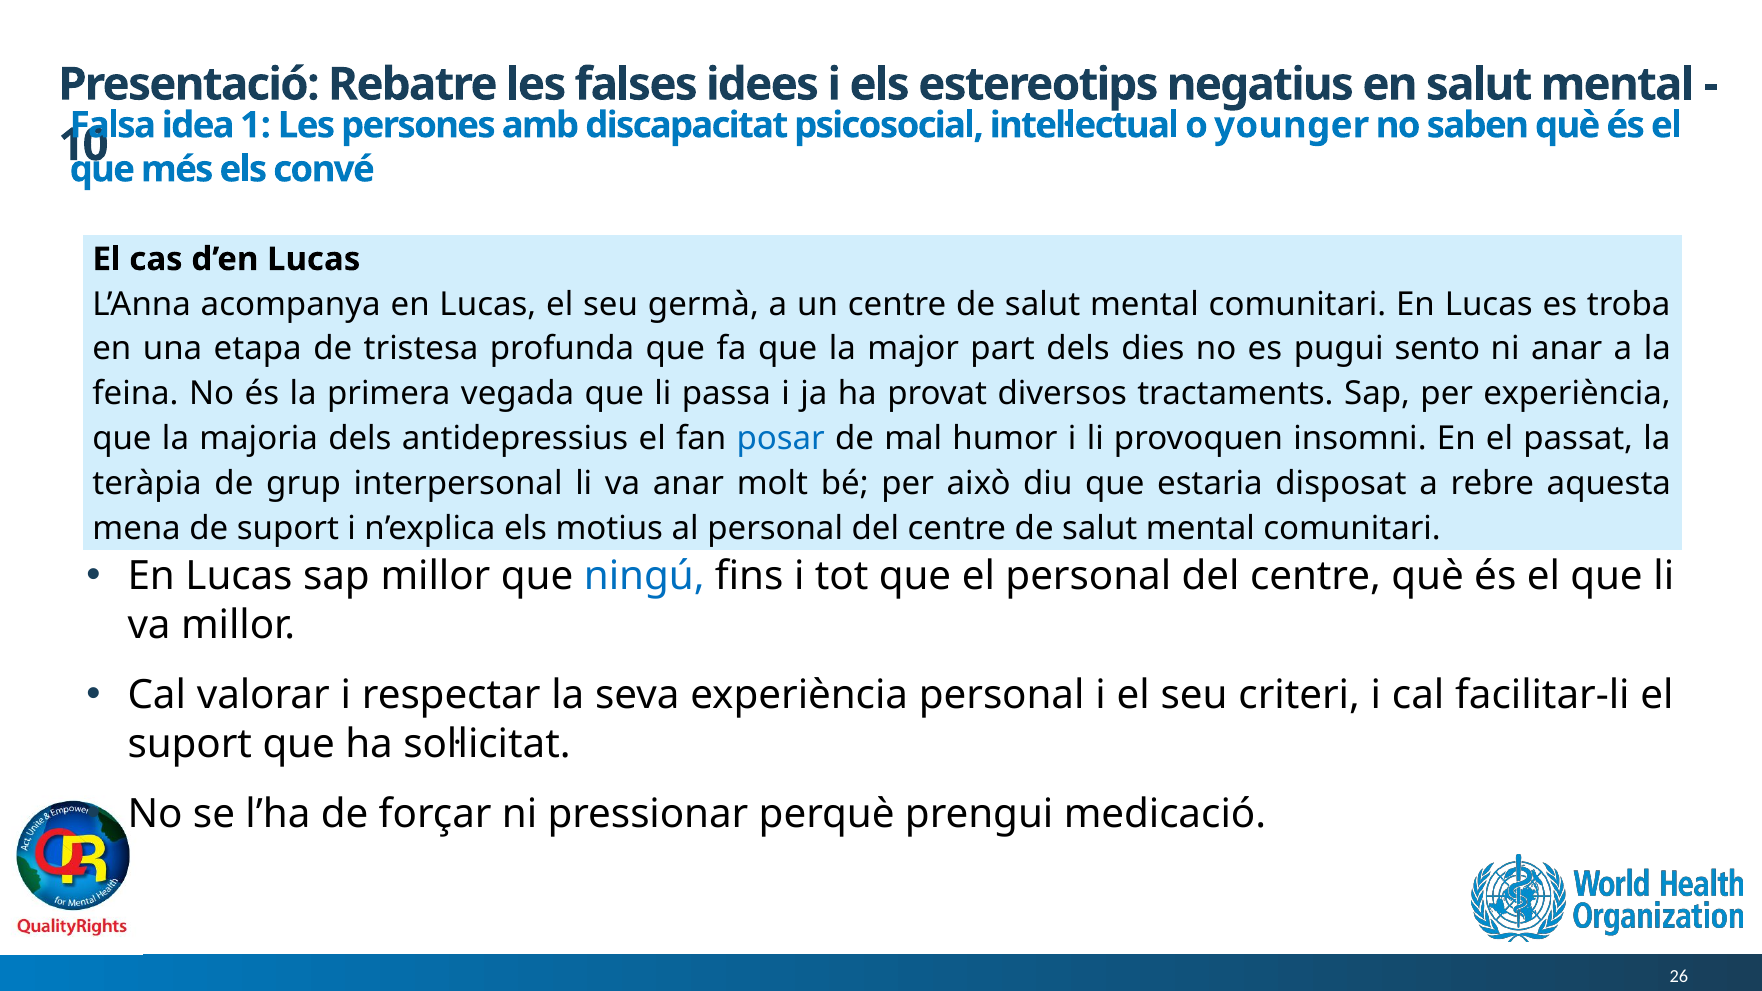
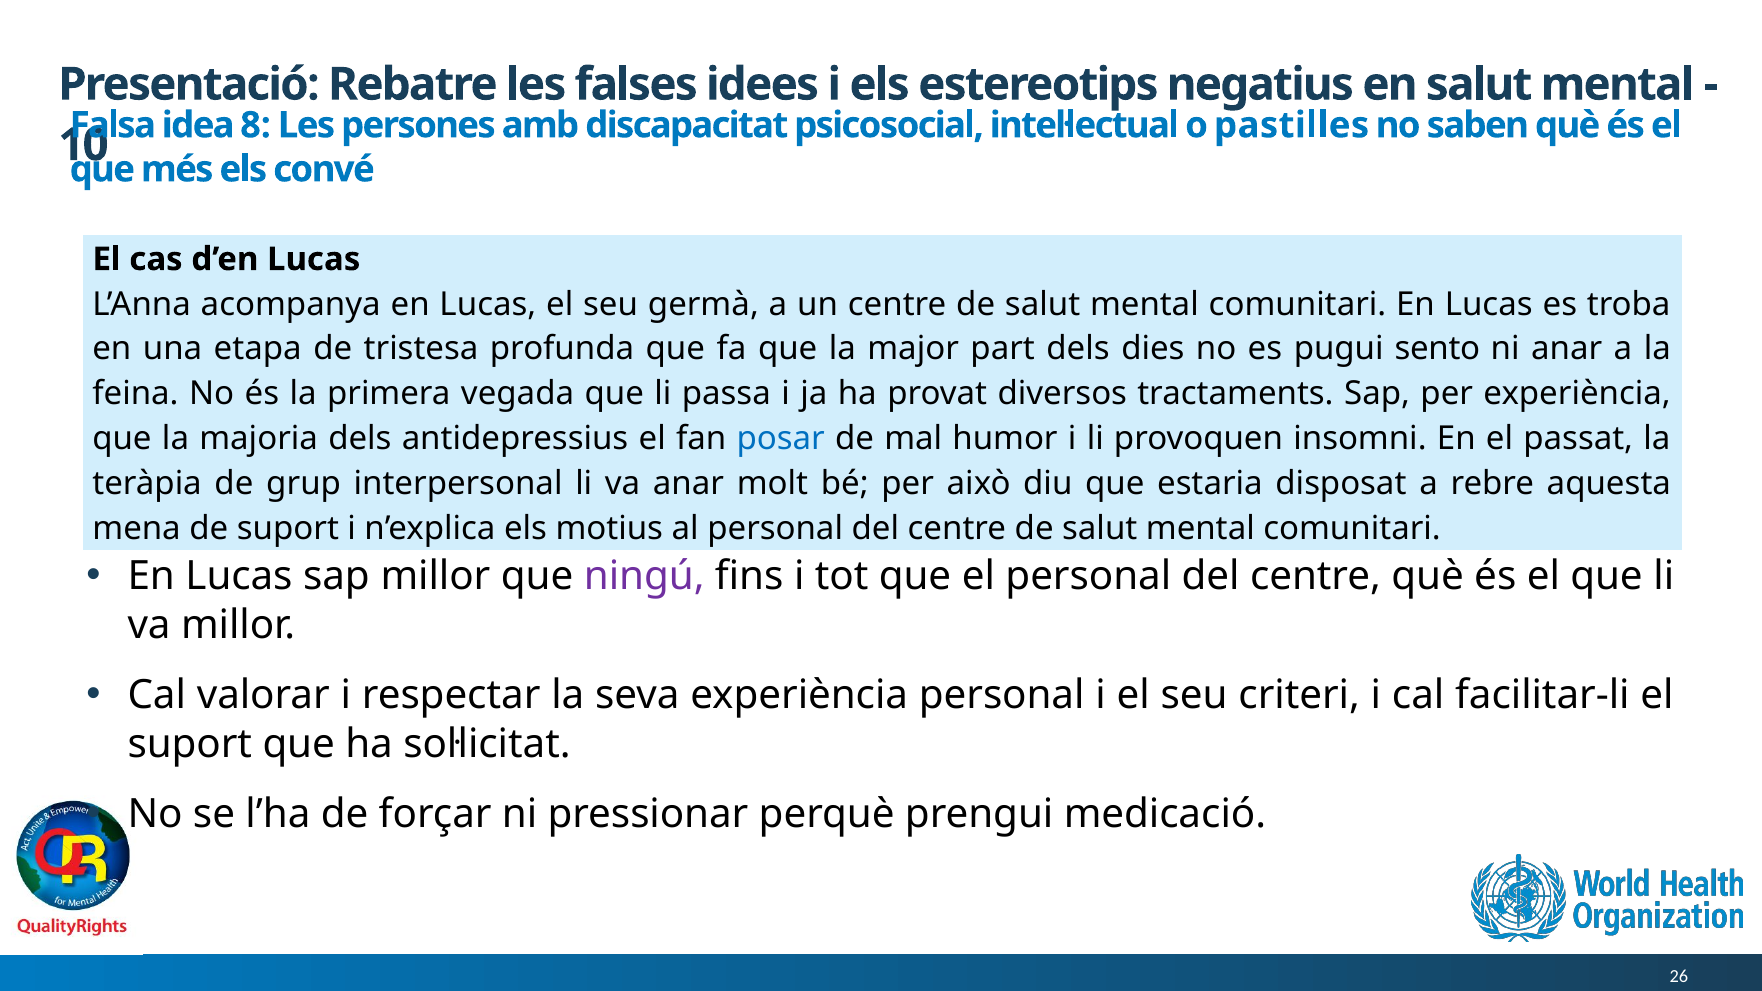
1: 1 -> 8 (255, 125)
younger: younger -> pastilles (1292, 125)
ningú colour: blue -> purple (644, 577)
